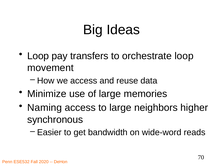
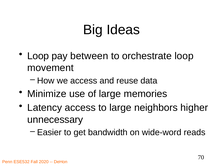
transfers: transfers -> between (89, 56)
Naming: Naming -> Latency (45, 108)
synchronous: synchronous -> unnecessary (55, 120)
